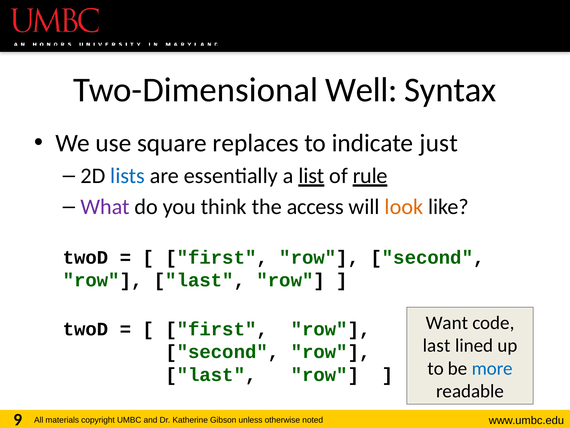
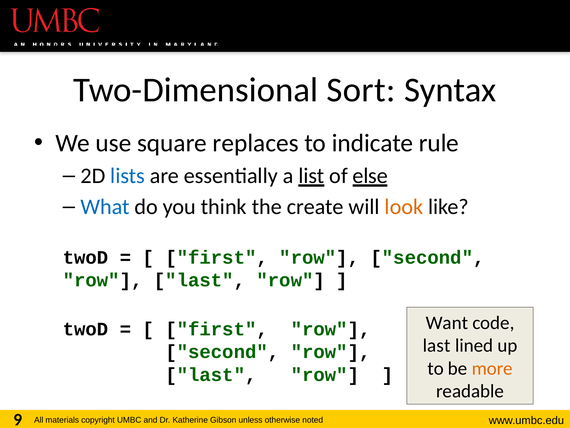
Well: Well -> Sort (361, 90)
just: just -> rule (439, 143)
rule: rule -> else (370, 176)
What colour: purple -> blue (105, 207)
access: access -> create (315, 207)
more colour: blue -> orange (492, 368)
